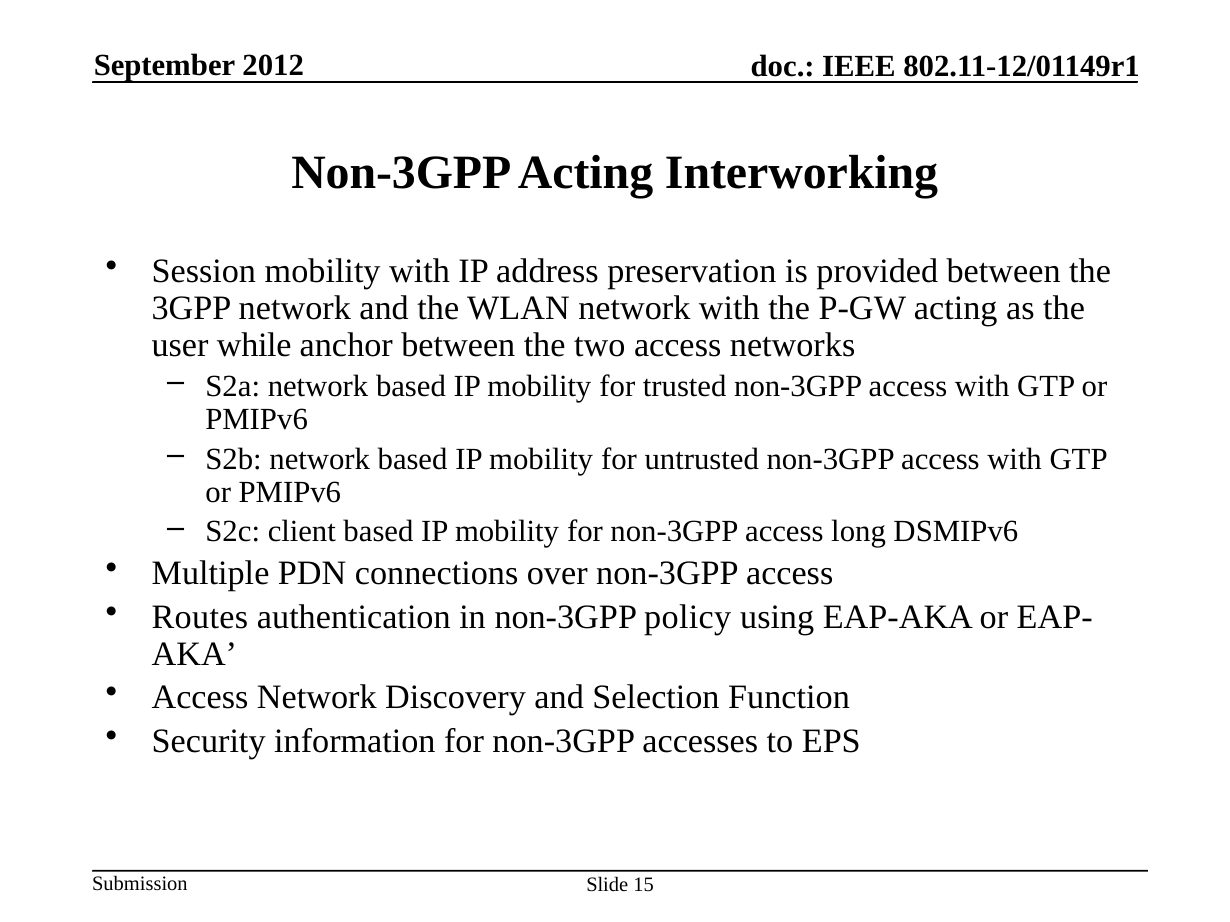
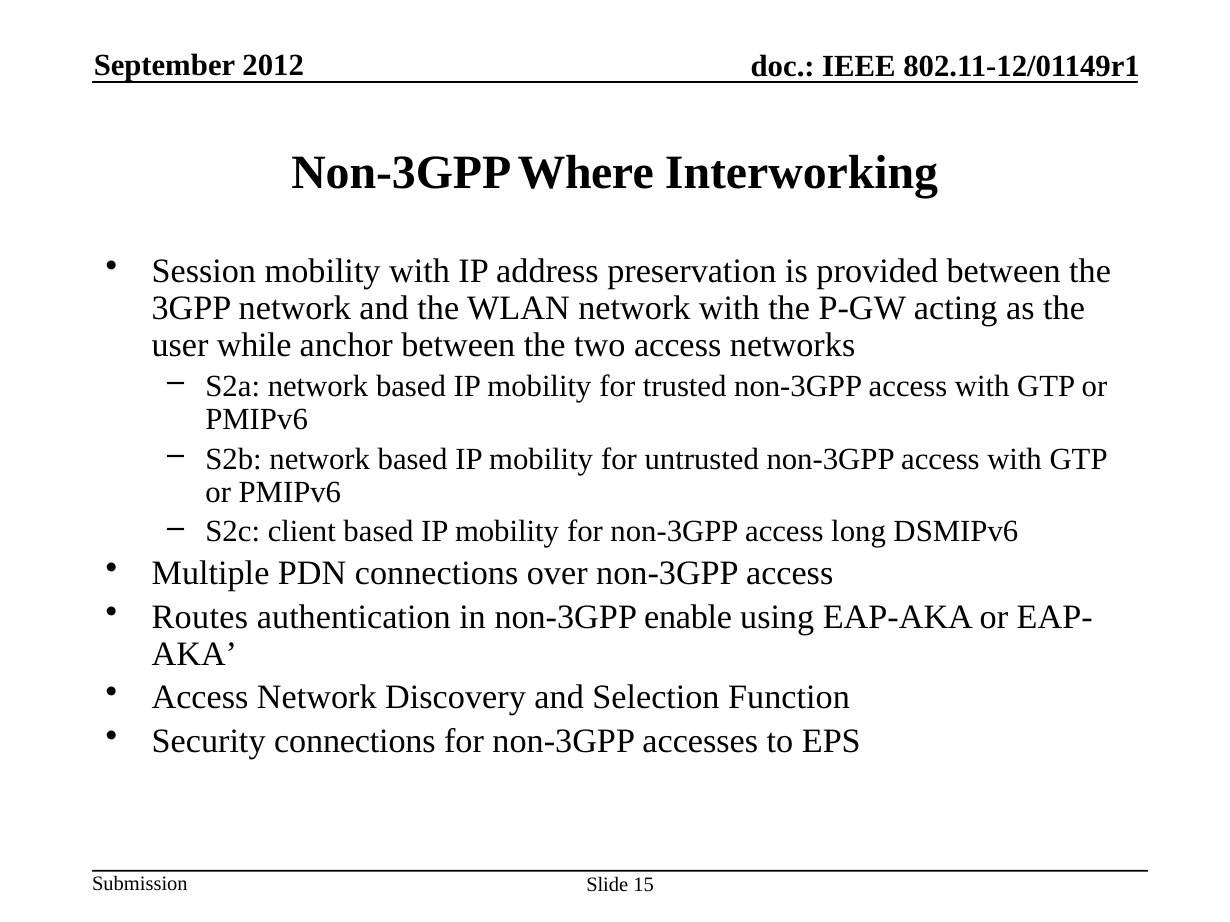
Non-3GPP Acting: Acting -> Where (586, 173)
policy: policy -> enable (688, 617)
Security information: information -> connections (355, 742)
